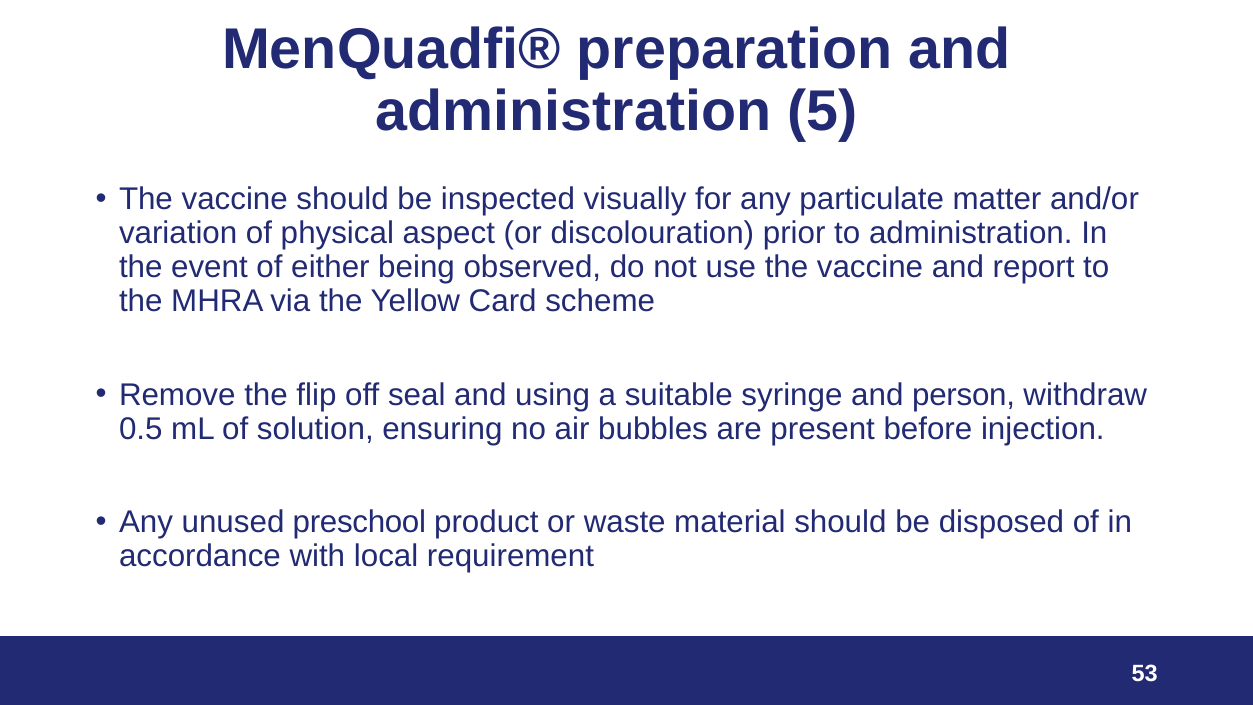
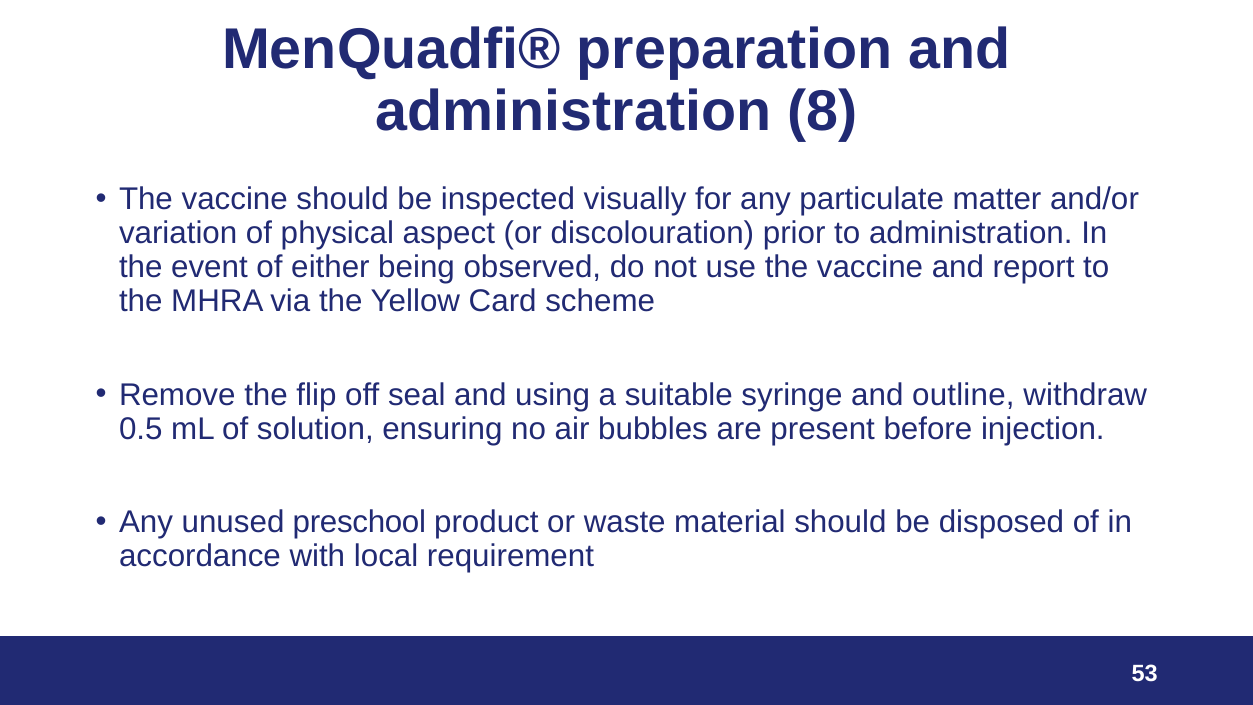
5: 5 -> 8 (822, 111)
person: person -> outline (963, 395)
